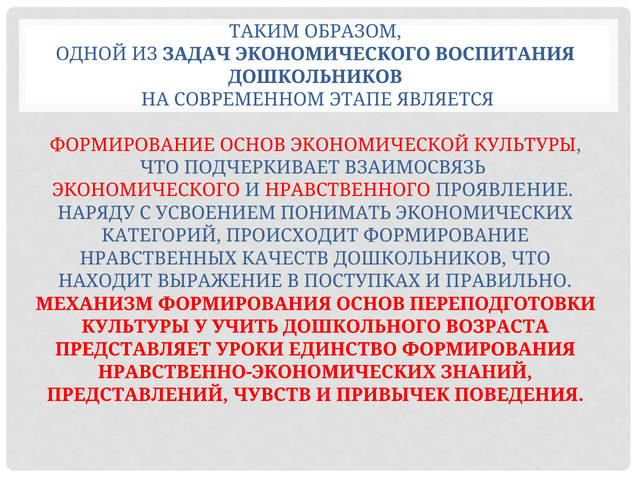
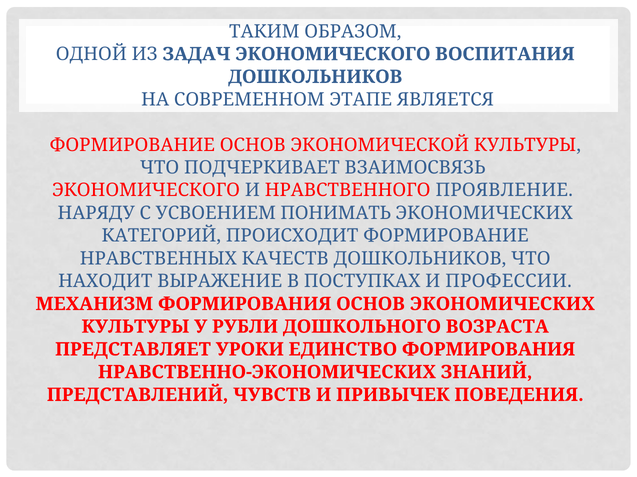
ПРАВИЛЬНО: ПРАВИЛЬНО -> ПРОФЕССИИ (509, 282)
ОСНОВ ПЕРЕПОДГОТОВКИ: ПЕРЕПОДГОТОВКИ -> ЭКОНОМИЧЕСКИХ (502, 304)
УЧИТЬ: УЧИТЬ -> РУБЛИ (245, 327)
